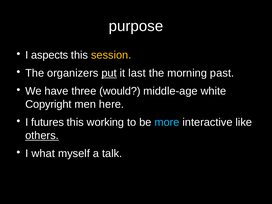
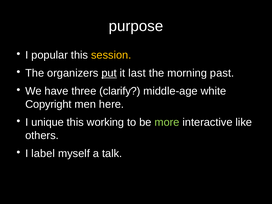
aspects: aspects -> popular (50, 55)
would: would -> clarify (120, 91)
futures: futures -> unique (48, 122)
more colour: light blue -> light green (167, 122)
others underline: present -> none (42, 136)
what: what -> label (43, 154)
